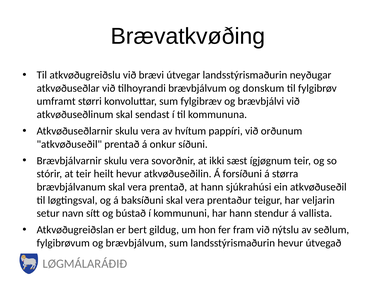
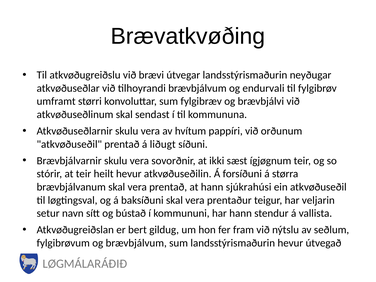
donskum: donskum -> endurvali (263, 88)
onkur: onkur -> liðugt (163, 144)
